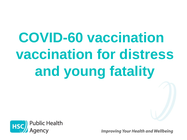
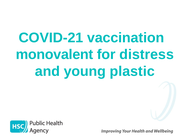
COVID-60: COVID-60 -> COVID-21 (51, 38)
vaccination: vaccination -> monovalent (54, 55)
fatality: fatality -> plastic (132, 71)
